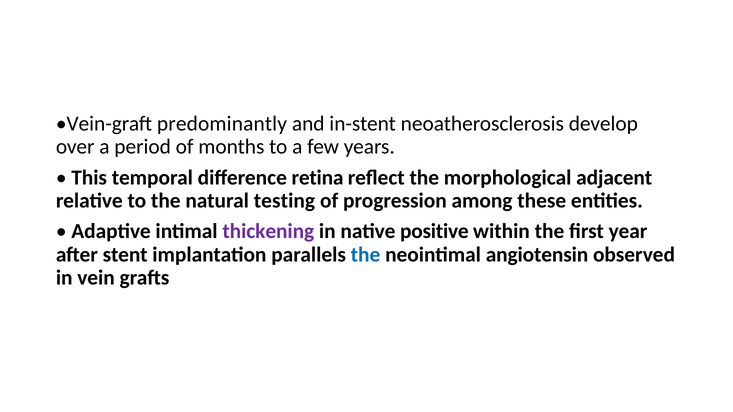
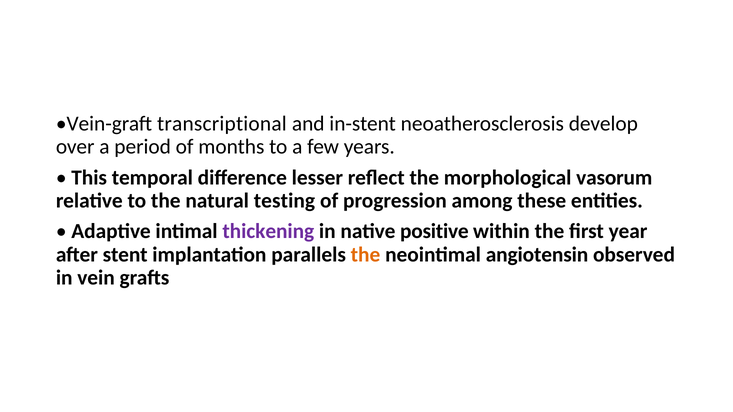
predominantly: predominantly -> transcriptional (222, 124)
retina: retina -> lesser (317, 178)
adjacent: adjacent -> vasorum (614, 178)
the colour: blue -> orange (366, 255)
